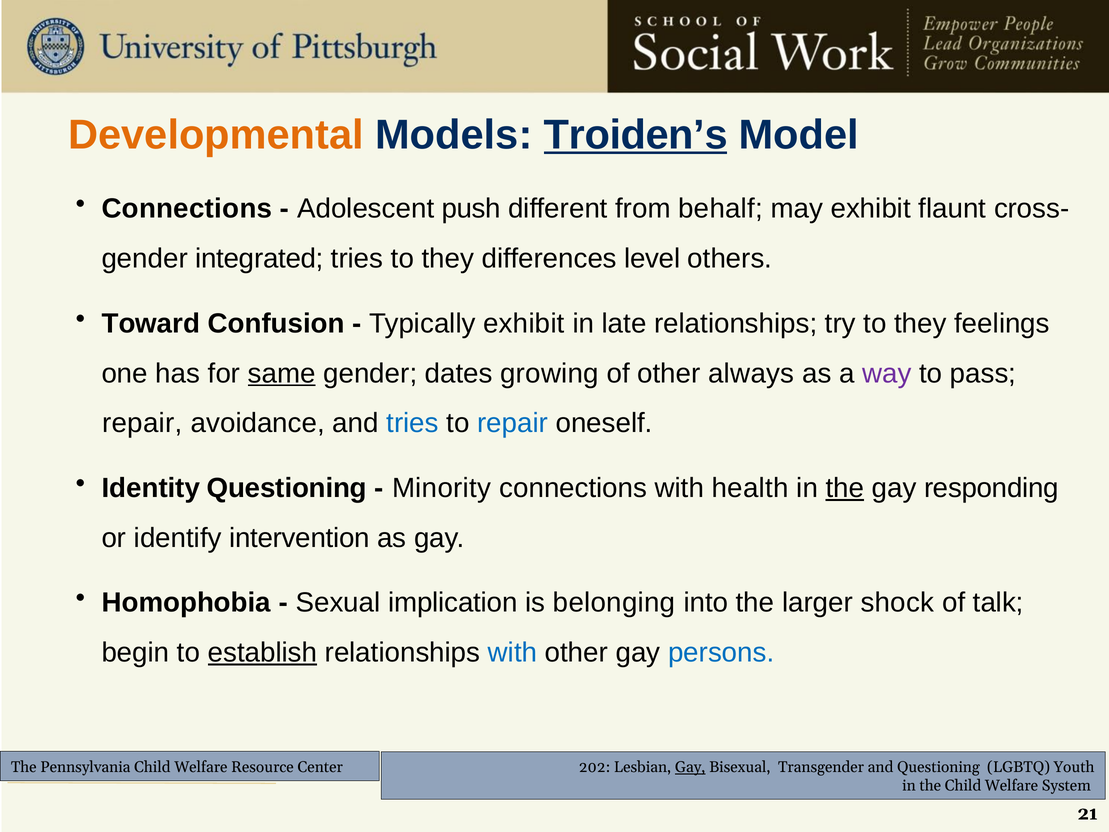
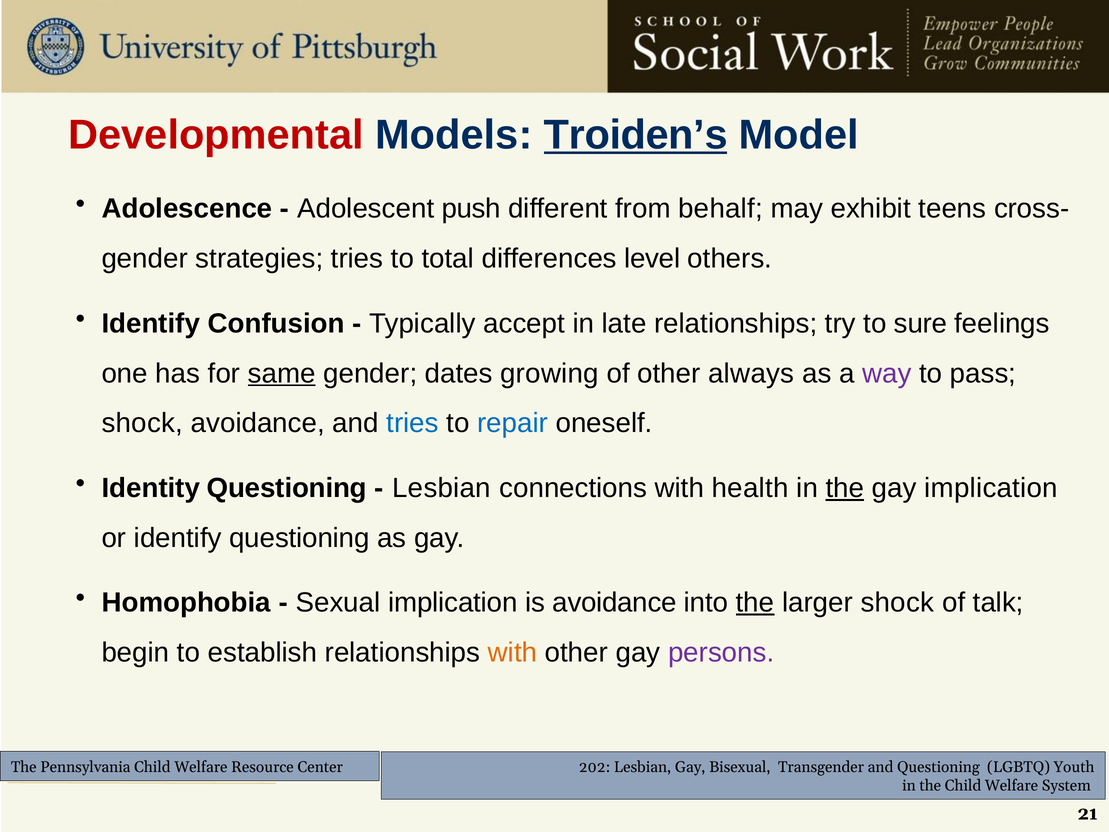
Developmental colour: orange -> red (216, 135)
Connections: Connections -> Adolescence (187, 209)
flaunt: flaunt -> teens (952, 209)
integrated: integrated -> strategies (259, 259)
tries to they: they -> total (448, 259)
Toward: Toward -> Identify (151, 323)
Typically exhibit: exhibit -> accept (524, 323)
try to they: they -> sure (921, 323)
repair: repair -> shock (142, 423)
Minority: Minority -> Lesbian (442, 488)
gay responding: responding -> implication (991, 488)
identify intervention: intervention -> questioning (299, 538)
is belonging: belonging -> avoidance (614, 602)
the underline: none -> present (755, 602)
establish underline: present -> none (262, 652)
with colour: blue -> orange (513, 652)
persons colour: blue -> purple (721, 652)
Gay underline: present -> none (690, 767)
